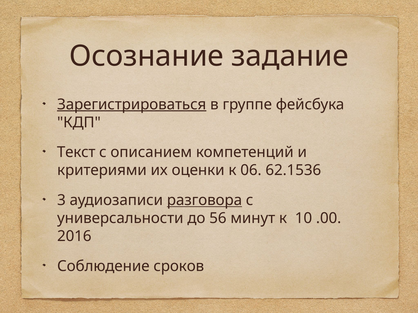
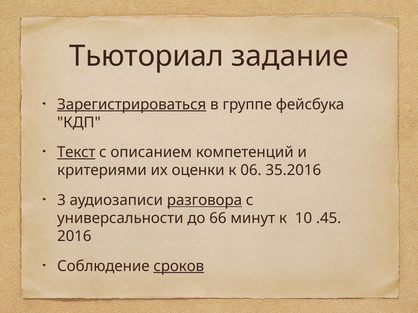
Осознание: Осознание -> Тьюториал (147, 56)
Текст underline: none -> present (76, 153)
62.1536: 62.1536 -> 35.2016 (293, 171)
56: 56 -> 66 (218, 219)
.00: .00 -> .45 (329, 219)
сроков underline: none -> present (179, 266)
